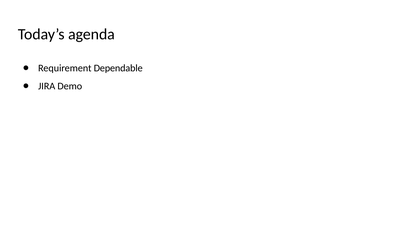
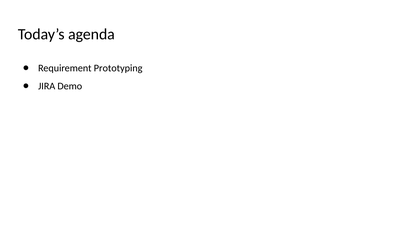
Dependable: Dependable -> Prototyping (118, 68)
